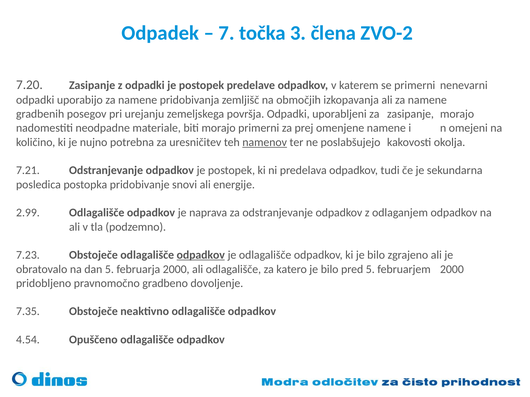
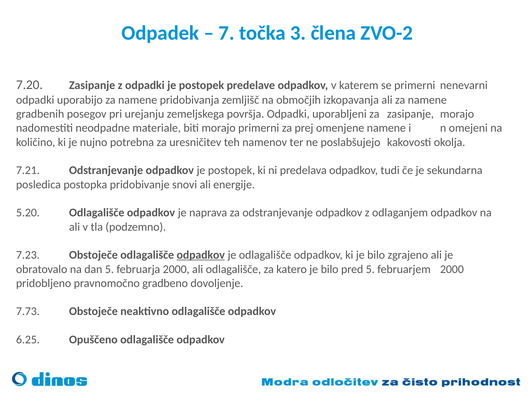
namenov underline: present -> none (265, 142)
2.99: 2.99 -> 5.20 (28, 213)
7.35: 7.35 -> 7.73 (28, 312)
4.54: 4.54 -> 6.25 (28, 340)
